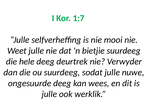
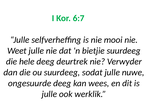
1:7: 1:7 -> 6:7 (79, 18)
